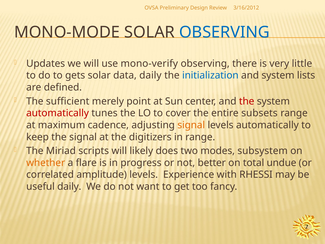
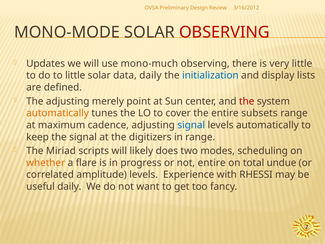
OBSERVING colour: blue -> red (224, 32)
mono-verify: mono-verify -> mono-much (149, 63)
to gets: gets -> little (75, 75)
and system: system -> display (278, 75)
The sufficient: sufficient -> adjusting (68, 101)
automatically colour: red -> orange (58, 113)
signal colour: orange -> blue (191, 125)
subsystem: subsystem -> scheduling (263, 151)
not better: better -> entire (212, 163)
